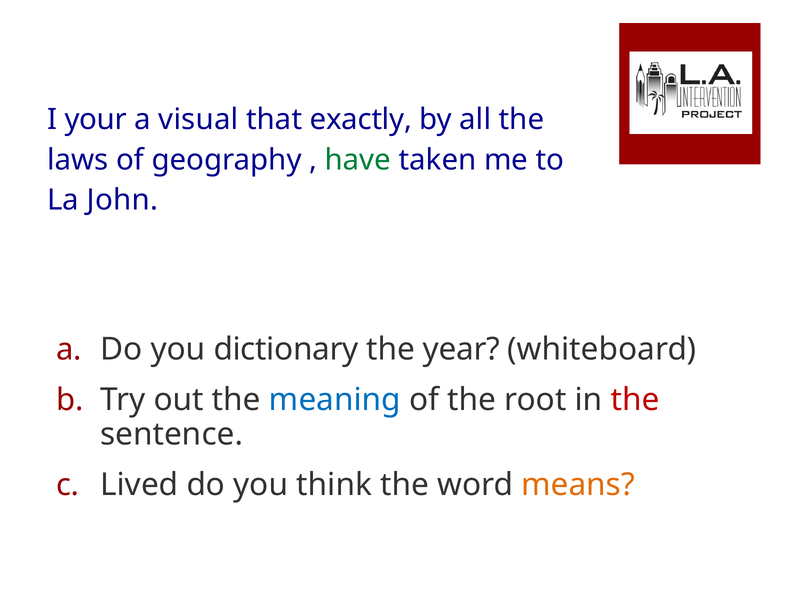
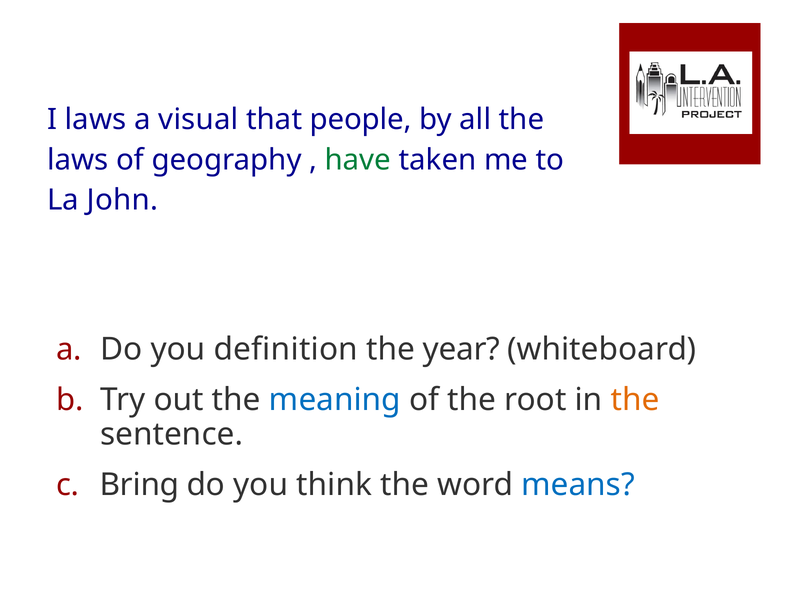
I your: your -> laws (96, 120)
exactly: exactly -> people (361, 120)
dictionary: dictionary -> definition (286, 349)
the colour: red -> orange (635, 400)
Lived: Lived -> Bring (139, 484)
means colour: orange -> blue (578, 484)
